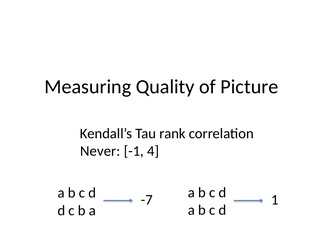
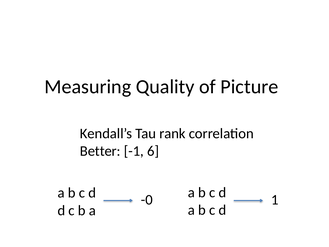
Never: Never -> Better (100, 151)
4: 4 -> 6 (153, 151)
-7: -7 -> -0 (147, 200)
